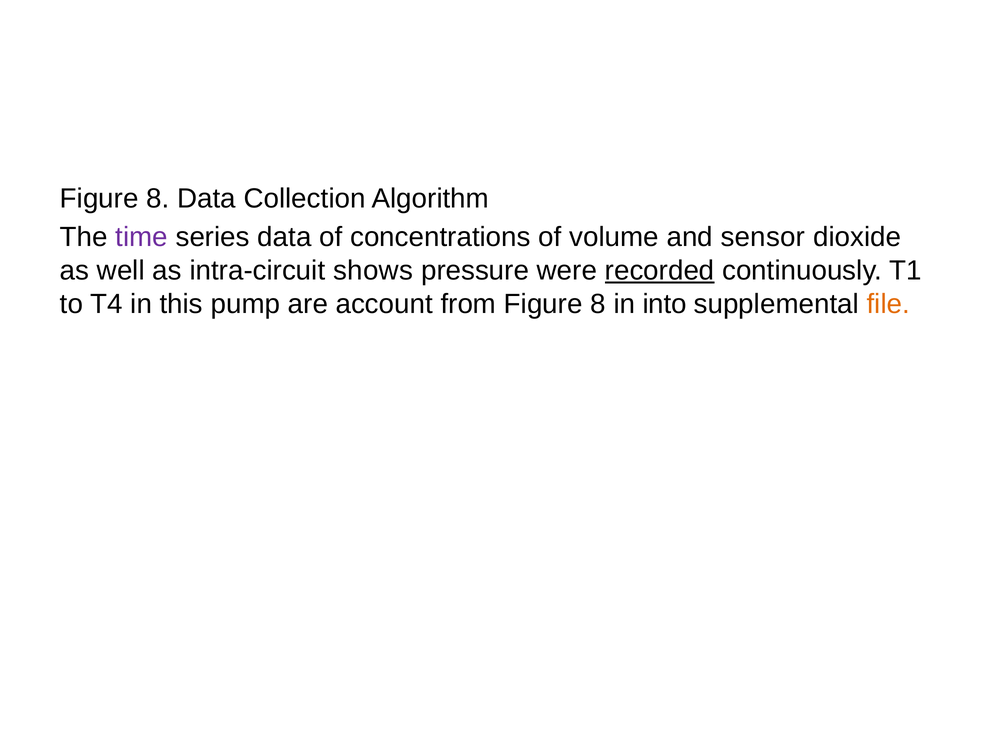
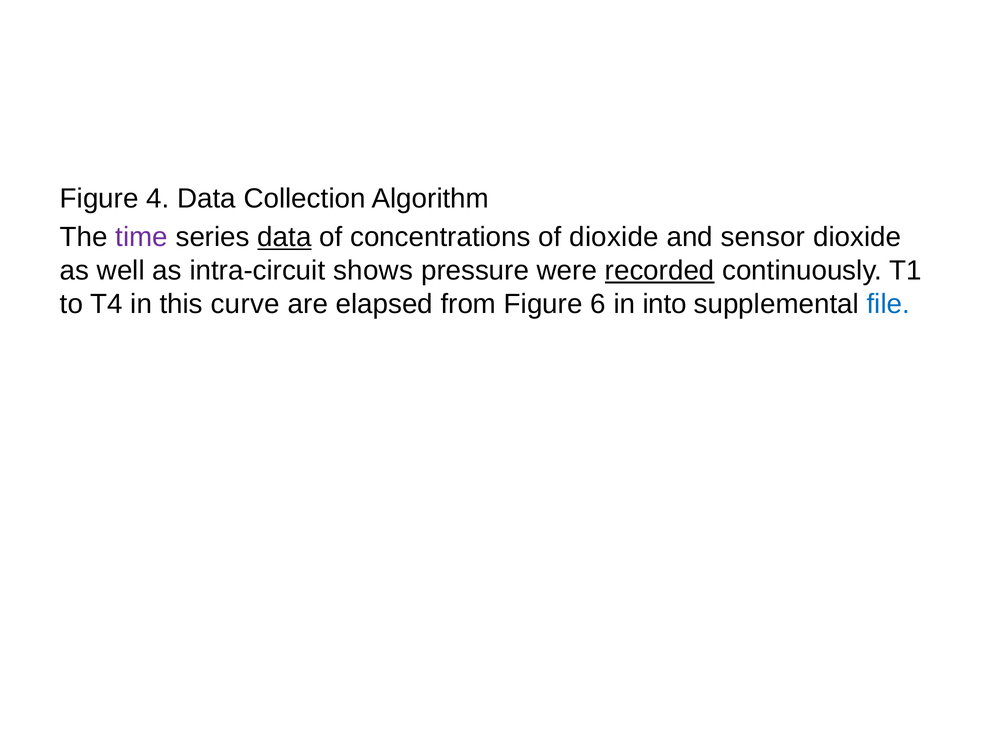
8: 8 -> 4 (158, 198)
data underline: none -> present (284, 237)
of volume: volume -> dioxide (614, 237)
pump: pump -> curve (245, 304)
account: account -> elapsed (384, 304)
from Figure 8: 8 -> 6 (598, 304)
file colour: orange -> blue (888, 304)
